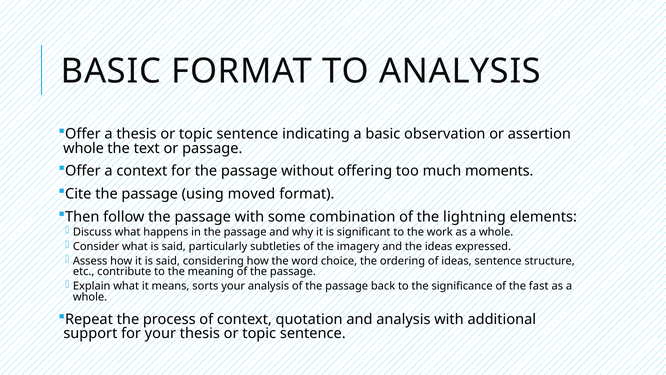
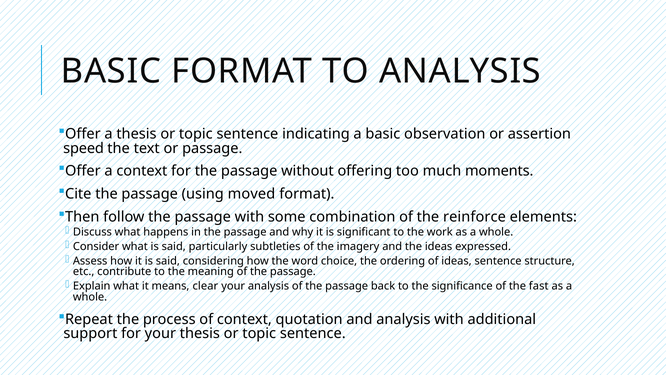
whole: whole -> speed (84, 148)
lightning: lightning -> reinforce (474, 217)
sorts: sorts -> clear (205, 286)
